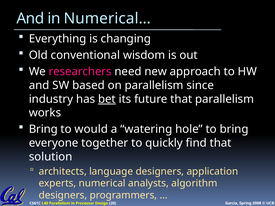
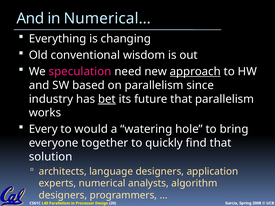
researchers: researchers -> speculation (80, 72)
approach underline: none -> present (195, 72)
Bring: Bring -> Every (43, 129)
